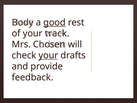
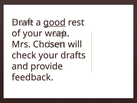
Body: Body -> Draft (23, 22)
track: track -> wrap (57, 33)
your underline: present -> none (48, 55)
